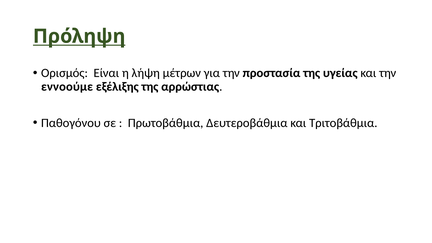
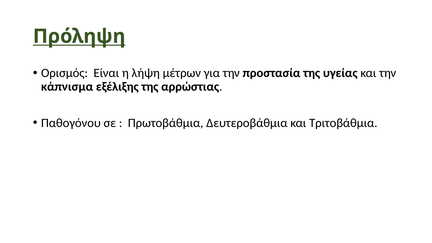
εννοούμε: εννοούμε -> κάπνισμα (67, 87)
